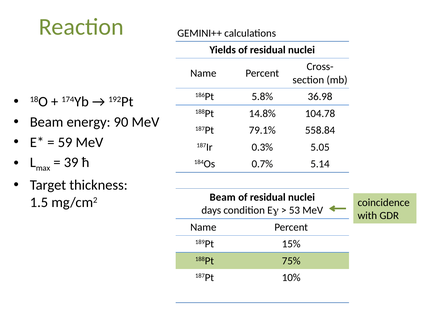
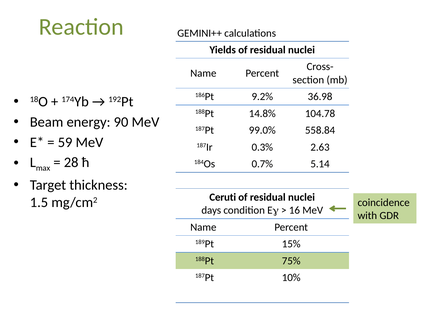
5.8%: 5.8% -> 9.2% (262, 97)
79.1%: 79.1% -> 99.0% (262, 130)
5.05: 5.05 -> 2.63 (320, 147)
39: 39 -> 28 (71, 162)
mg/cm2 Beam: Beam -> Ceruti (223, 197)
53: 53 -> 16 (294, 210)
